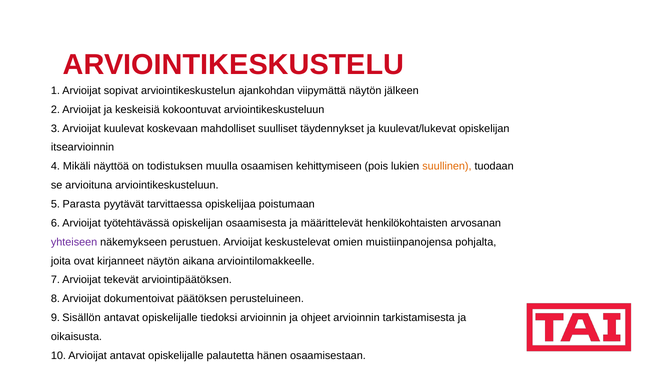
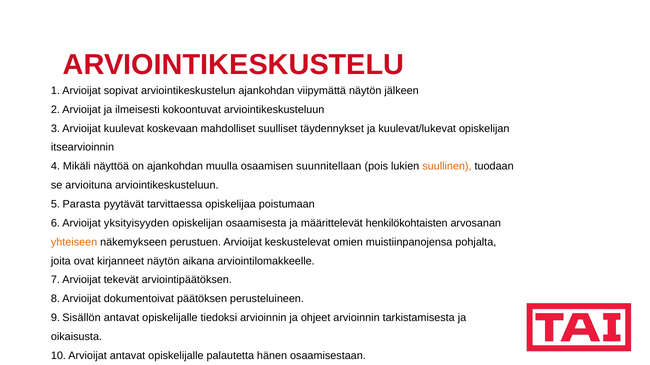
keskeisiä: keskeisiä -> ilmeisesti (137, 110)
on todistuksen: todistuksen -> ajankohdan (175, 167)
kehittymiseen: kehittymiseen -> suunnitellaan (329, 167)
työtehtävässä: työtehtävässä -> yksityisyyden (137, 224)
yhteiseen colour: purple -> orange (74, 242)
